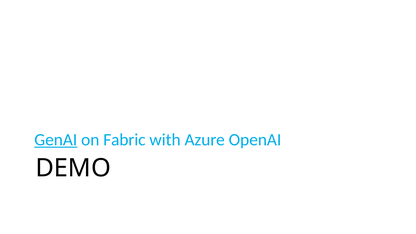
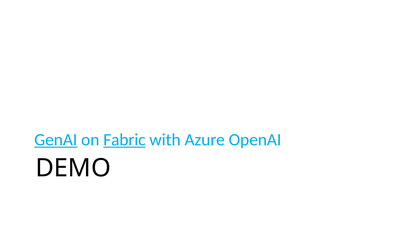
Fabric underline: none -> present (124, 140)
